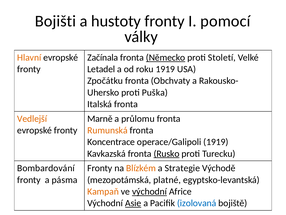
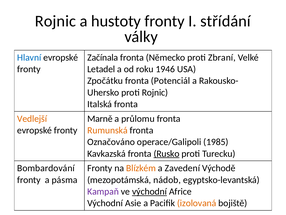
Bojišti: Bojišti -> Rojnic (55, 21)
pomocí: pomocí -> střídání (225, 21)
Hlavní colour: orange -> blue (29, 57)
Německo underline: present -> none (166, 57)
Století: Století -> Zbraní (222, 57)
roku 1919: 1919 -> 1946 (165, 69)
Obchvaty: Obchvaty -> Potenciál (171, 81)
proti Puška: Puška -> Rojnic (155, 92)
Koncentrace: Koncentrace -> Označováno (111, 142)
operace/Galipoli 1919: 1919 -> 1985 (216, 142)
Strategie: Strategie -> Zavedení (182, 168)
platné: platné -> nádob (167, 179)
Kampaň colour: orange -> purple (103, 191)
Asie underline: present -> none (133, 203)
izolovaná colour: blue -> orange (197, 203)
